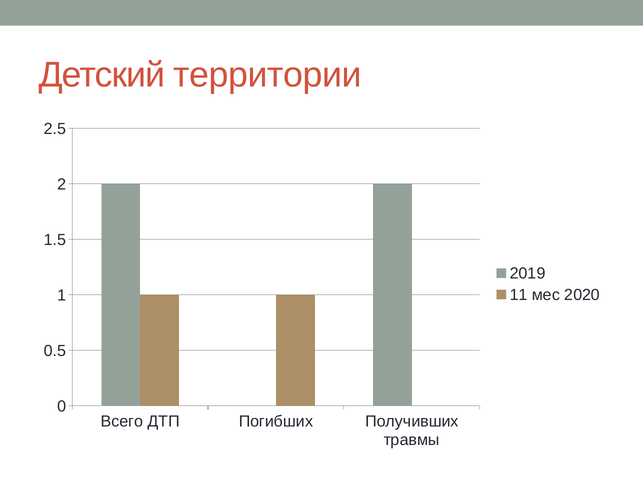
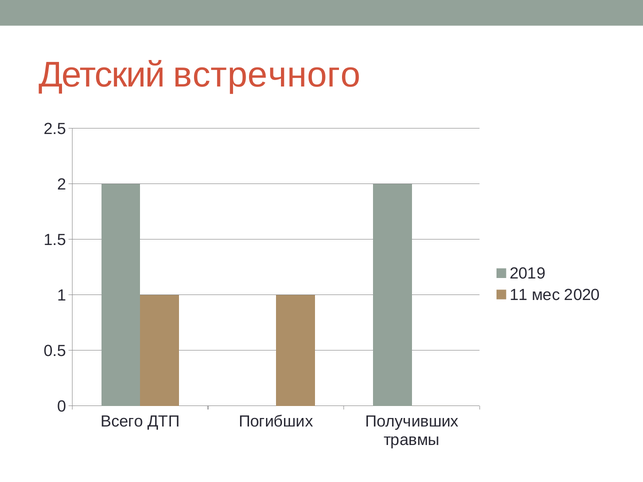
территории: территории -> встречного (267, 75)
